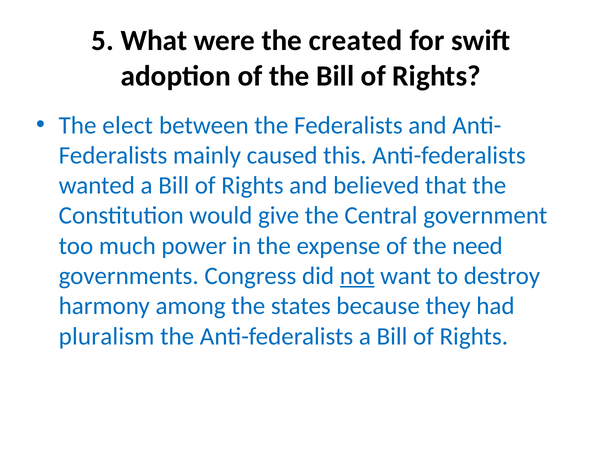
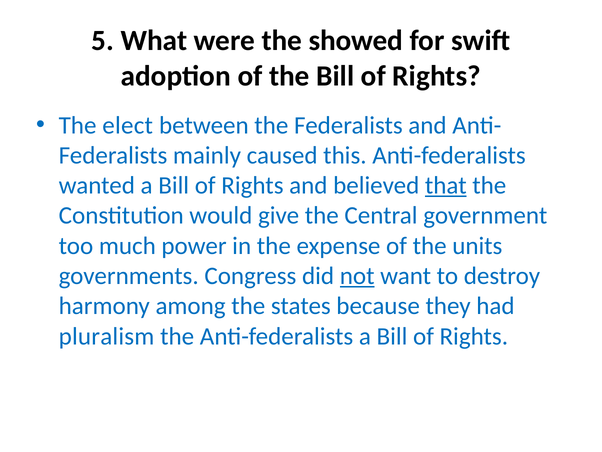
created: created -> showed (356, 41)
that underline: none -> present (446, 185)
need: need -> units (477, 246)
